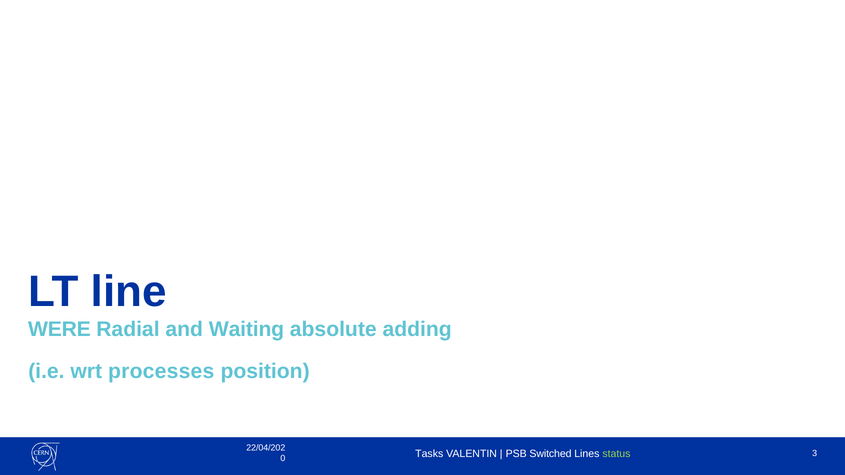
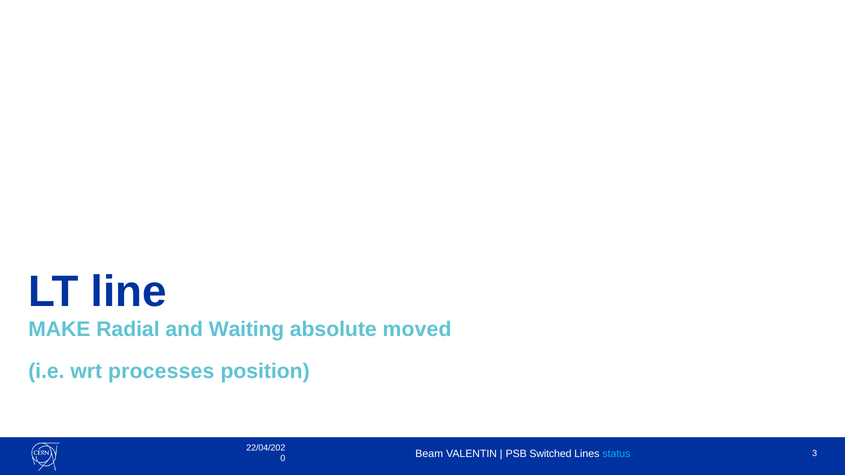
WERE: WERE -> MAKE (59, 329)
adding: adding -> moved (417, 329)
Tasks: Tasks -> Beam (429, 454)
status colour: light green -> light blue (616, 454)
